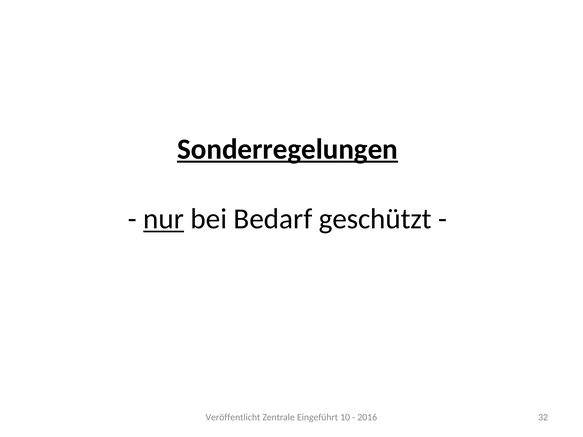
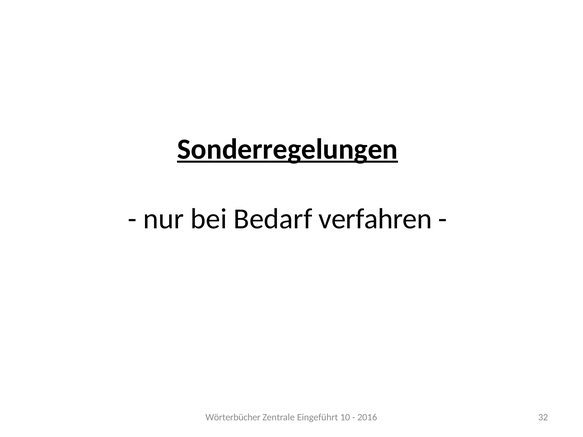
nur underline: present -> none (164, 219)
geschützt: geschützt -> verfahren (375, 219)
Veröffentlicht: Veröffentlicht -> Wörterbücher (233, 417)
